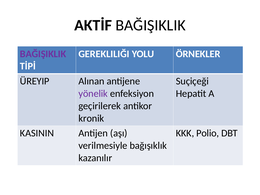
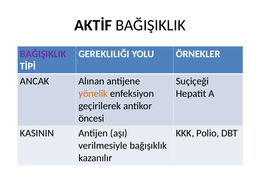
ÜREYIP: ÜREYIP -> ANCAK (35, 81)
yönelik colour: purple -> orange (93, 94)
kronik: kronik -> öncesi (91, 118)
